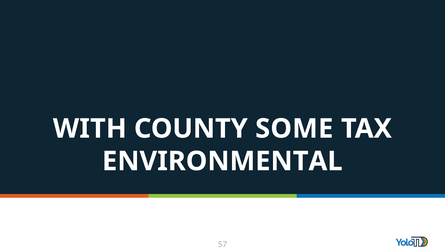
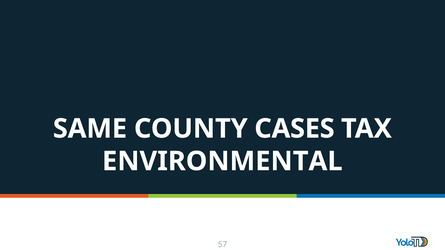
WITH: WITH -> SAME (90, 129)
SOME: SOME -> CASES (295, 129)
